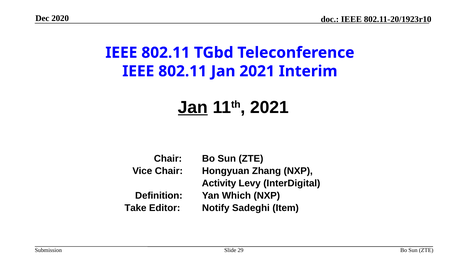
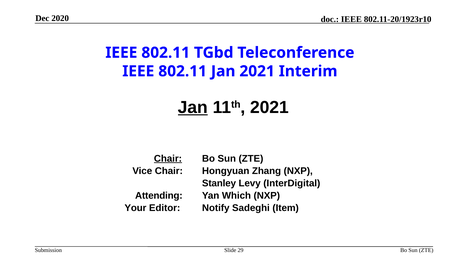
Chair underline: none -> present (168, 159)
Activity: Activity -> Stanley (219, 183)
Definition: Definition -> Attending (159, 196)
Take: Take -> Your (135, 208)
